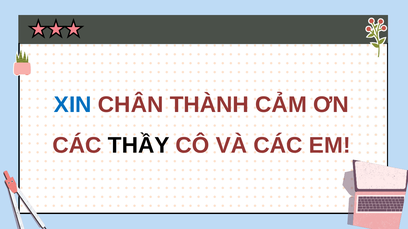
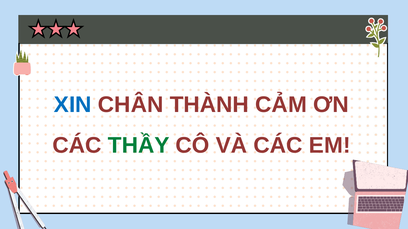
THẦY colour: black -> green (139, 146)
